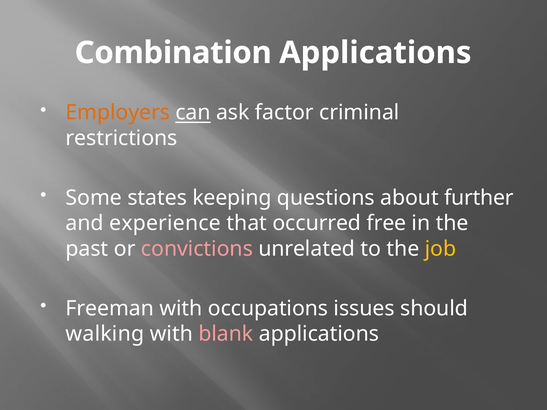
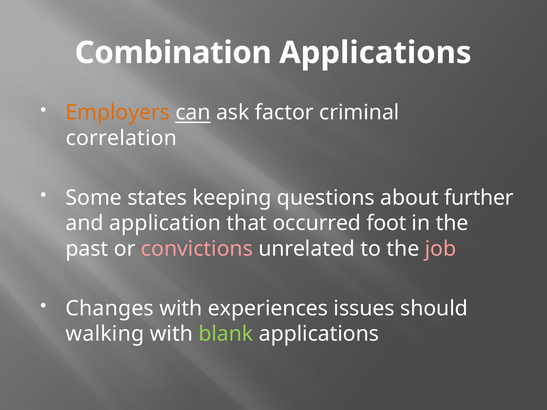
restrictions: restrictions -> correlation (121, 138)
experience: experience -> application (165, 223)
free: free -> foot (386, 223)
job colour: yellow -> pink (441, 249)
Freeman: Freeman -> Changes (110, 309)
occupations: occupations -> experiences (268, 309)
blank colour: pink -> light green (226, 334)
